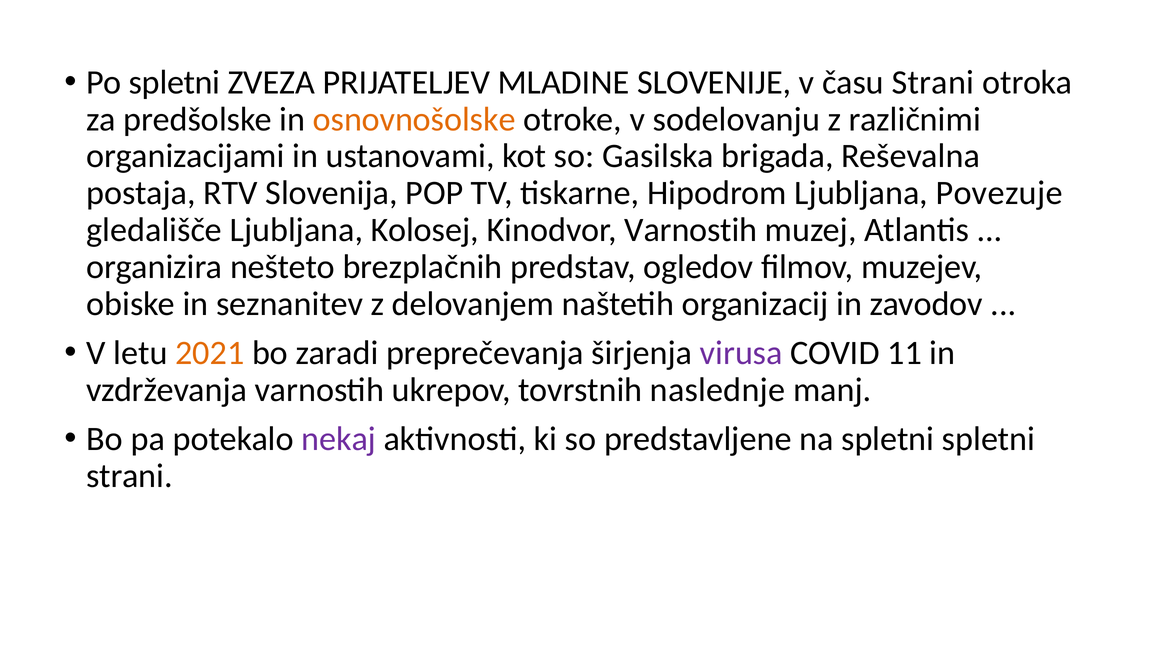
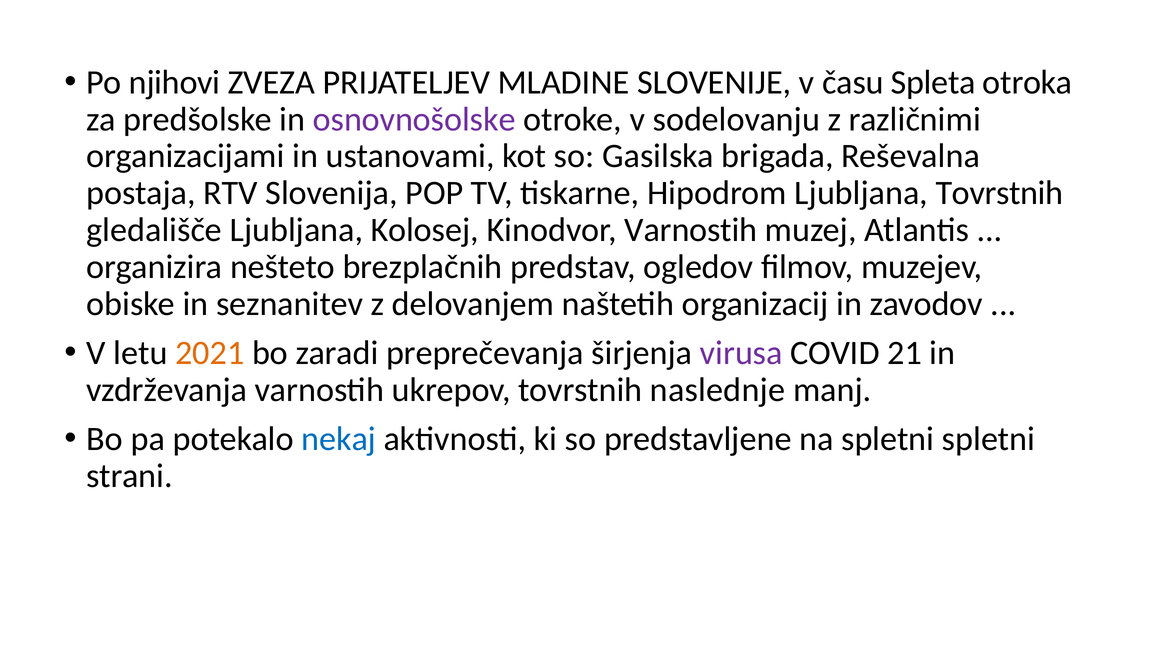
Po spletni: spletni -> njihovi (175, 82)
času Strani: Strani -> Spleta (933, 82)
osnovnošolske colour: orange -> purple (414, 119)
Ljubljana Povezuje: Povezuje -> Tovrstnih (999, 193)
11: 11 -> 21 (905, 353)
nekaj colour: purple -> blue (339, 439)
